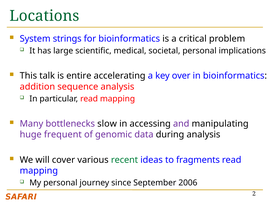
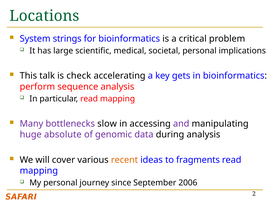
entire: entire -> check (79, 76)
over: over -> gets (181, 76)
addition: addition -> perform (37, 87)
frequent: frequent -> absolute (63, 135)
recent colour: green -> orange (124, 160)
